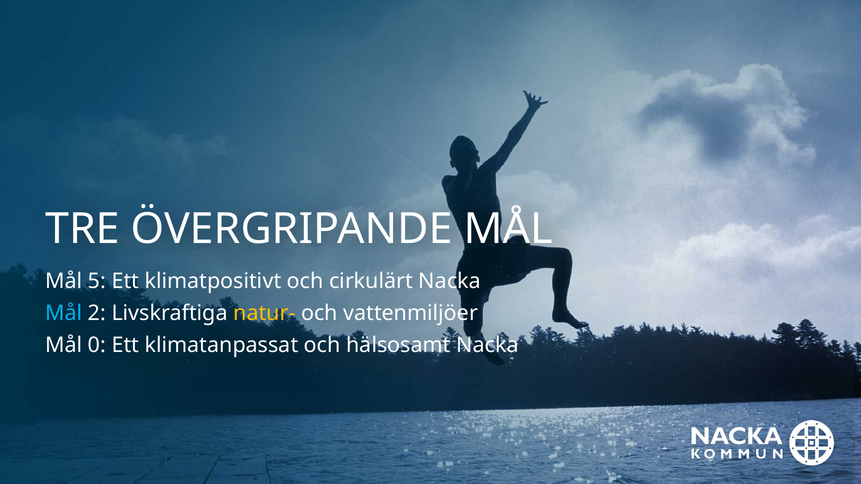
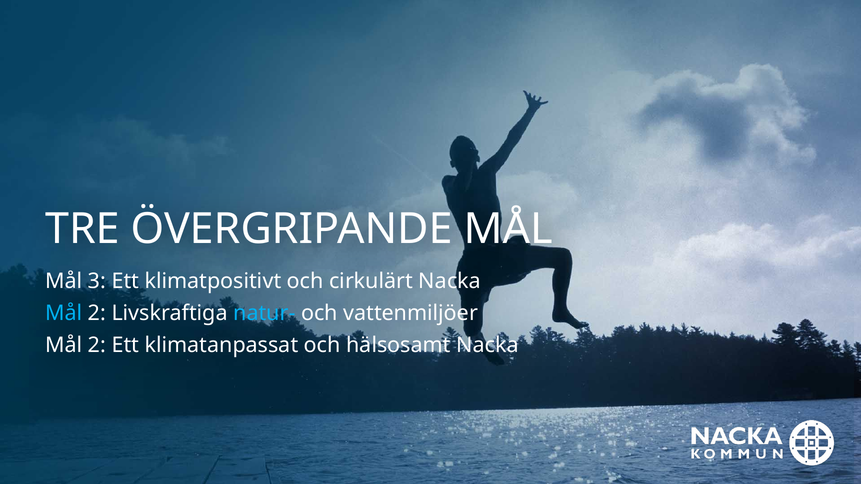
5: 5 -> 3 (97, 281)
natur- colour: yellow -> light blue (264, 313)
0: 0 -> 2 (97, 346)
